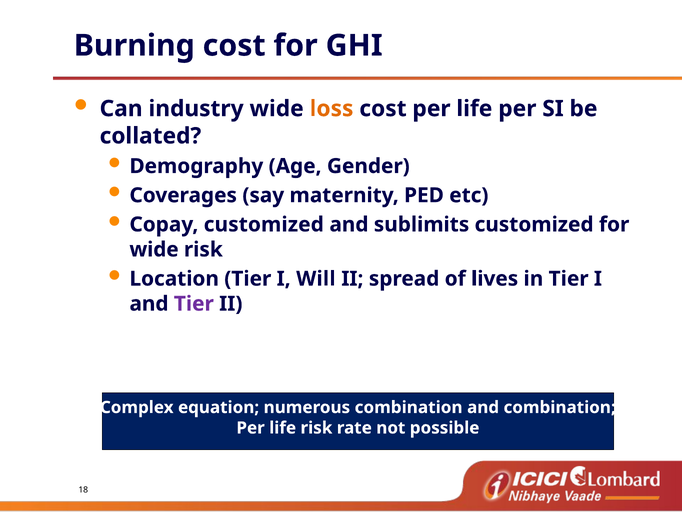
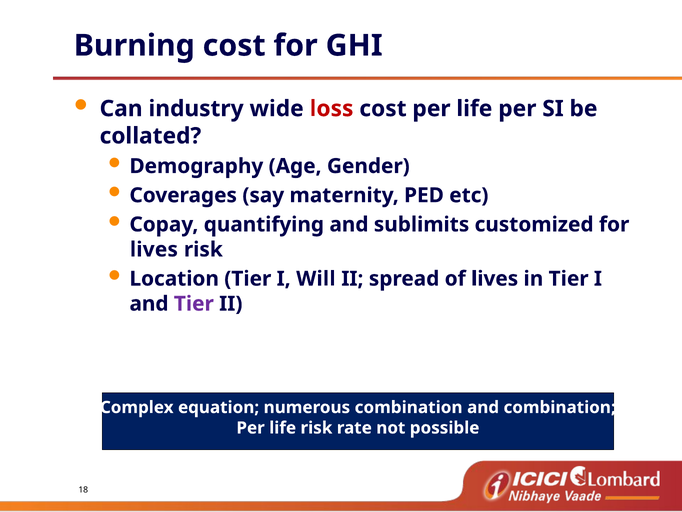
loss colour: orange -> red (332, 109)
Copay customized: customized -> quantifying (264, 224)
wide: wide -> lives (154, 249)
